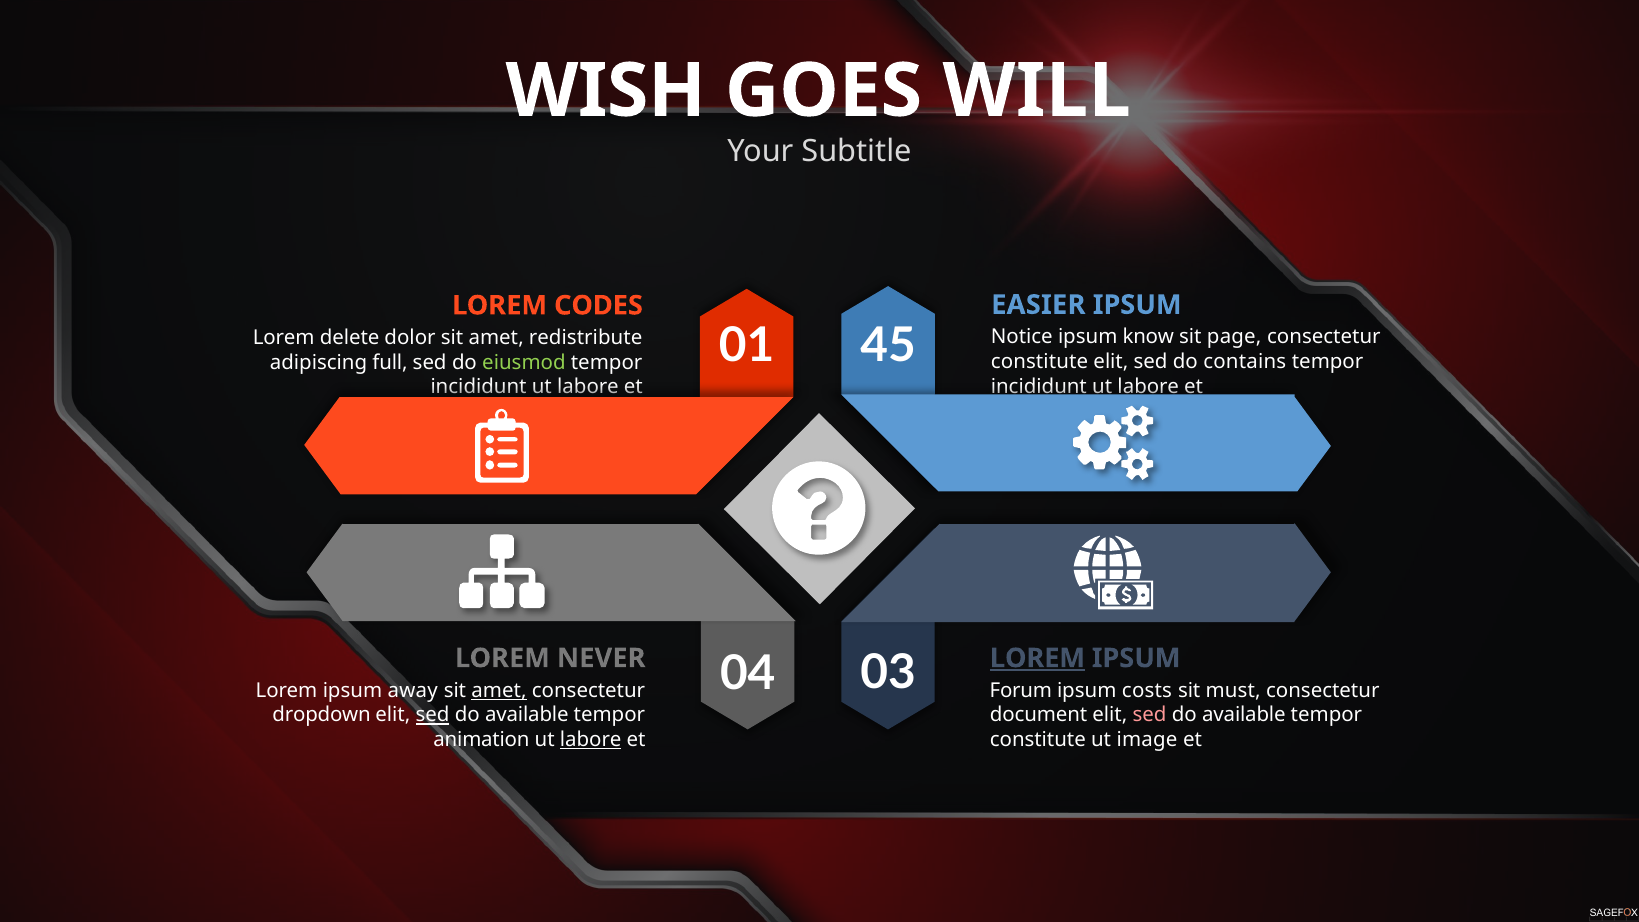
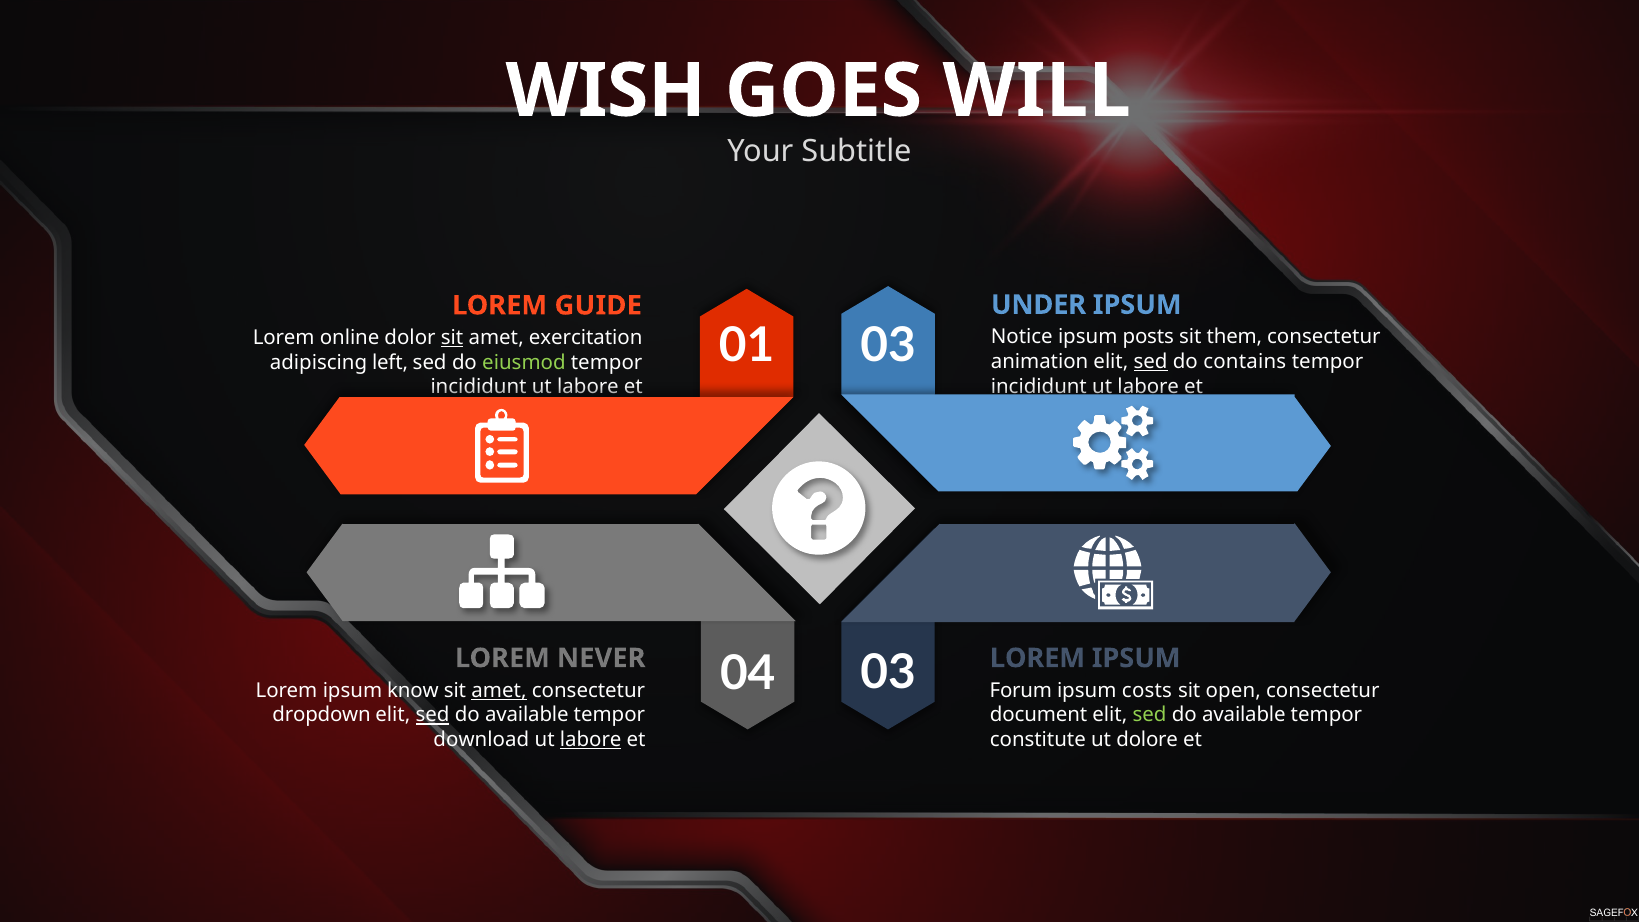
EASIER: EASIER -> UNDER (1039, 305)
CODES: CODES -> GUIDE (598, 305)
01 45: 45 -> 03 (888, 345)
know: know -> posts (1148, 337)
page: page -> them (1234, 337)
delete: delete -> online (350, 338)
sit underline: none -> present (452, 338)
redistribute: redistribute -> exercitation (586, 338)
constitute: constitute -> animation (1040, 362)
sed underline: none -> present (1151, 362)
full: full -> left (390, 362)
LOREM underline: present -> none (1037, 658)
away: away -> know (413, 690)
must: must -> open (1233, 690)
sed colour: pink -> light green (1150, 715)
animation: animation -> download (481, 740)
image: image -> dolore (1147, 740)
